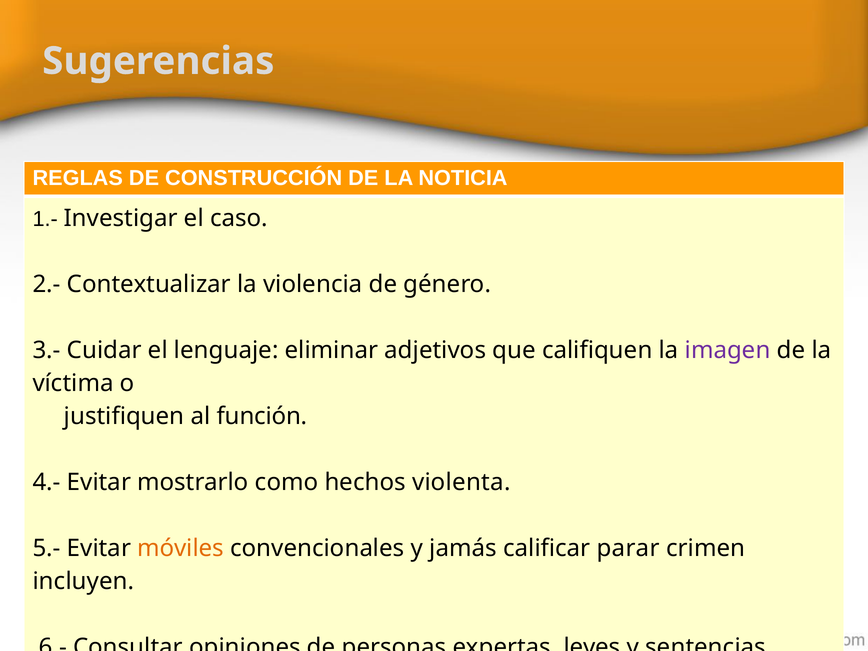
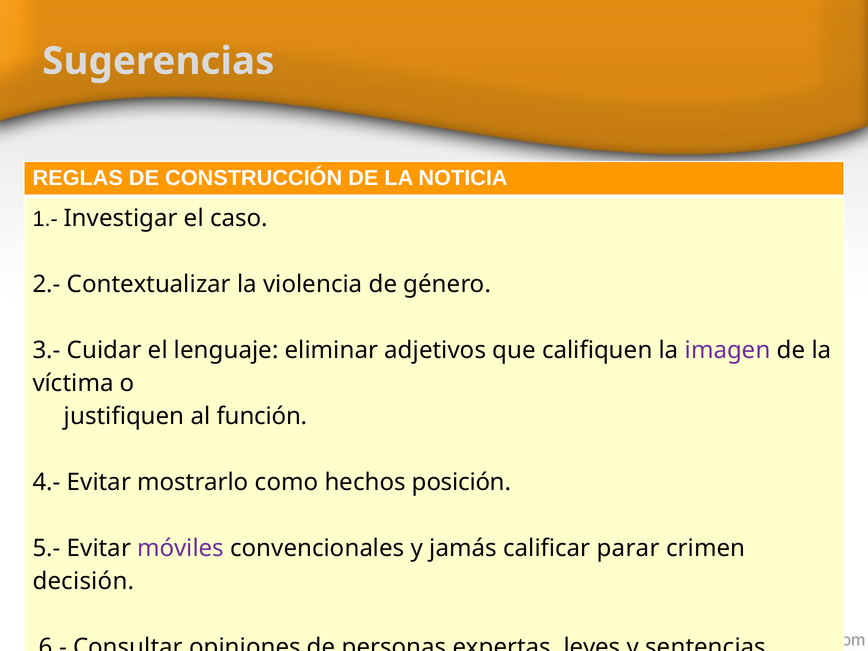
violenta: violenta -> posición (461, 482)
móviles colour: orange -> purple (181, 548)
incluyen: incluyen -> decisión (83, 581)
